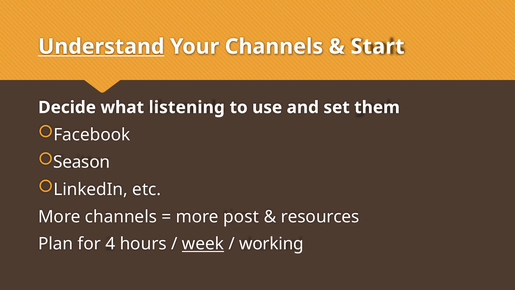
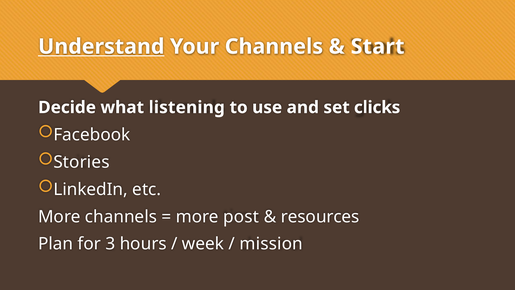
them: them -> clicks (377, 107)
Season: Season -> Stories (81, 162)
4: 4 -> 3 (110, 244)
week underline: present -> none (203, 244)
working: working -> mission (271, 244)
